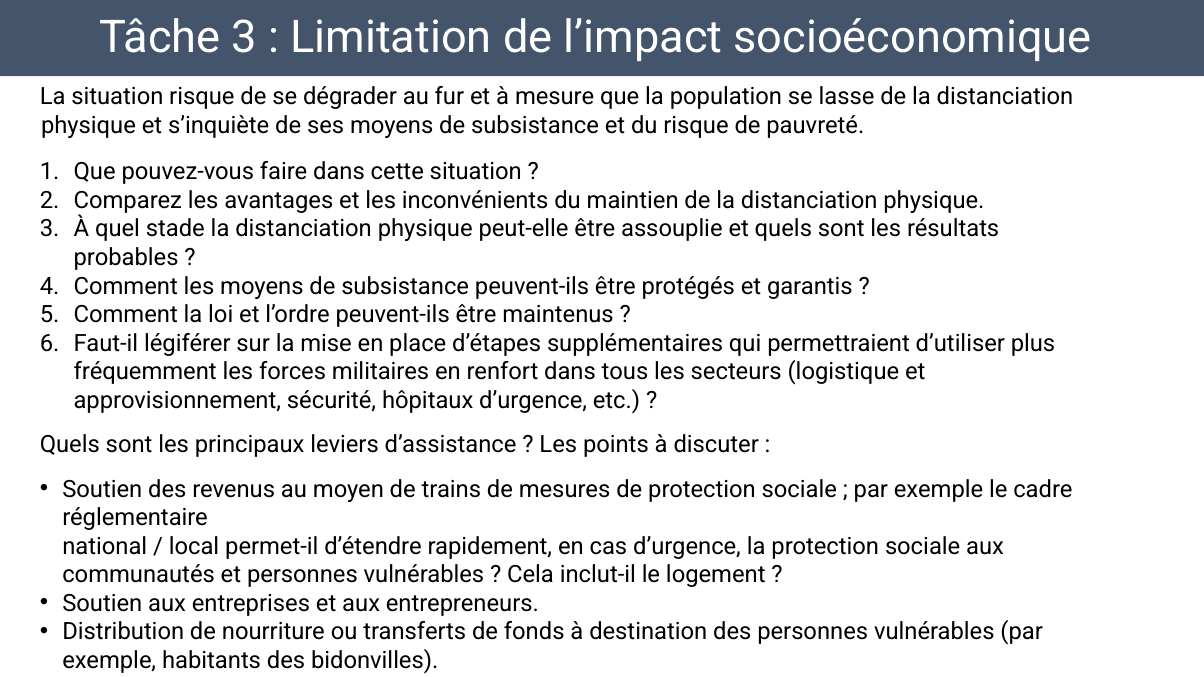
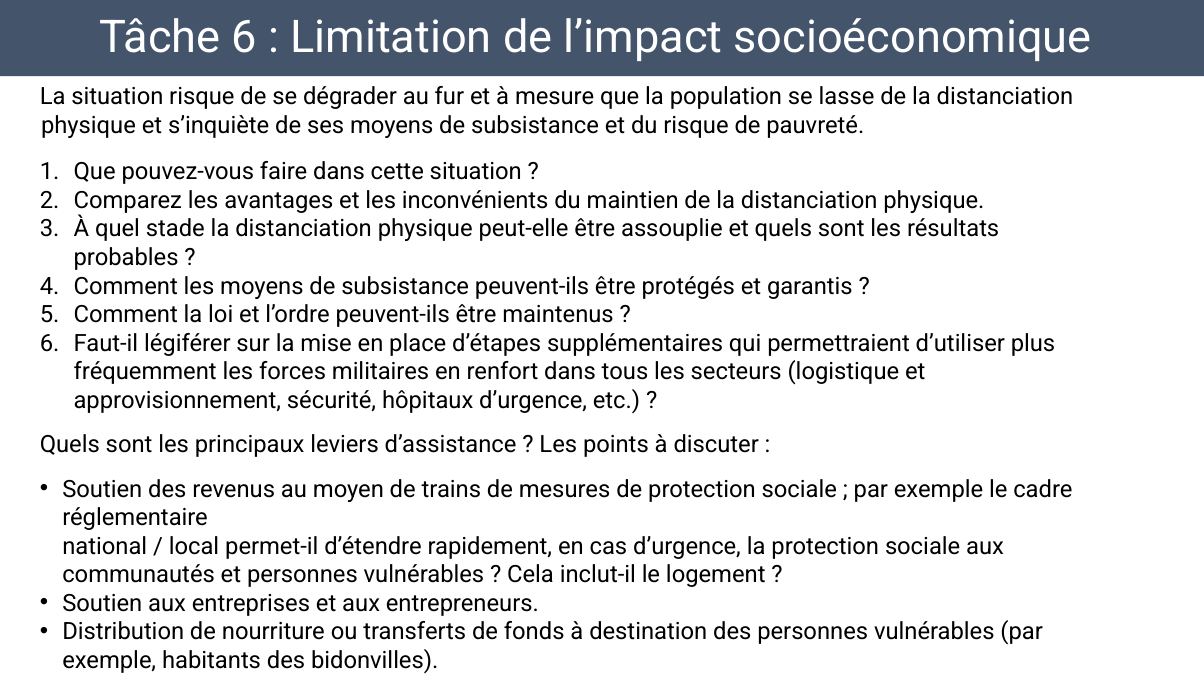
Tâche 3: 3 -> 6 (245, 38)
